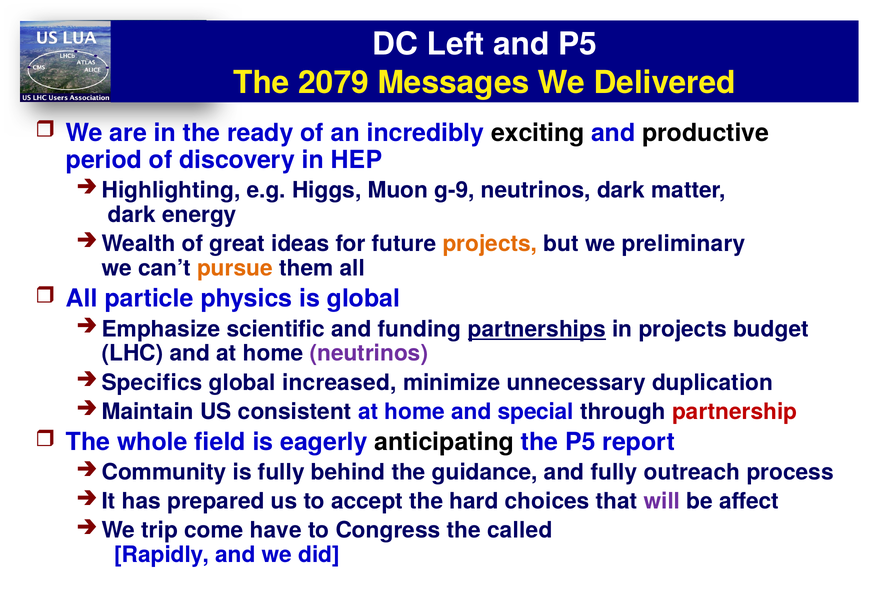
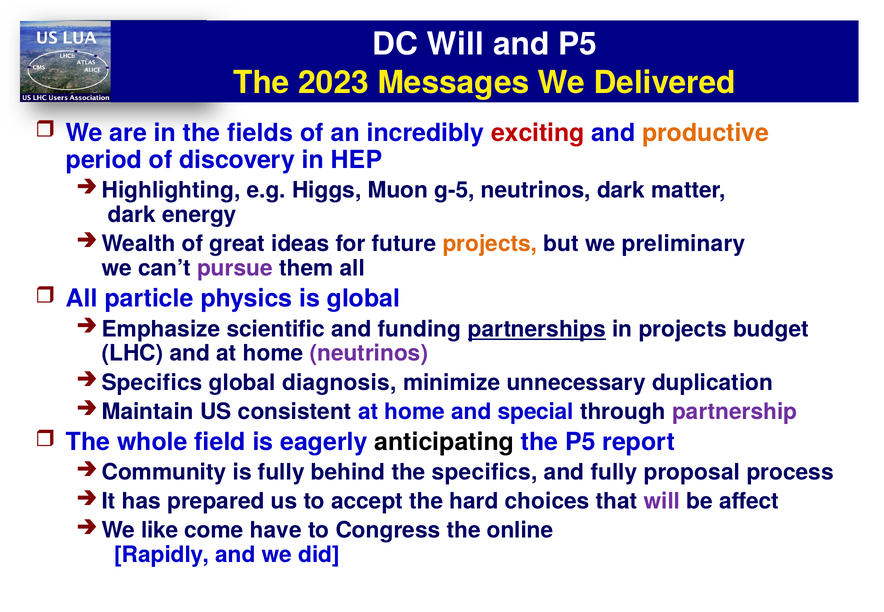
DC Left: Left -> Will (455, 44)
2079: 2079 -> 2023 (334, 83)
ready: ready -> fields (260, 133)
exciting colour: black -> red (538, 133)
productive colour: black -> orange (706, 133)
g-9: g-9 -> g-5 (455, 190)
pursue colour: orange -> purple (235, 268)
increased: increased -> diagnosis (339, 383)
partnership colour: red -> purple (735, 412)
the guidance: guidance -> specifics (485, 472)
outreach: outreach -> proposal (692, 472)
trip: trip -> like (160, 530)
called: called -> online (520, 530)
